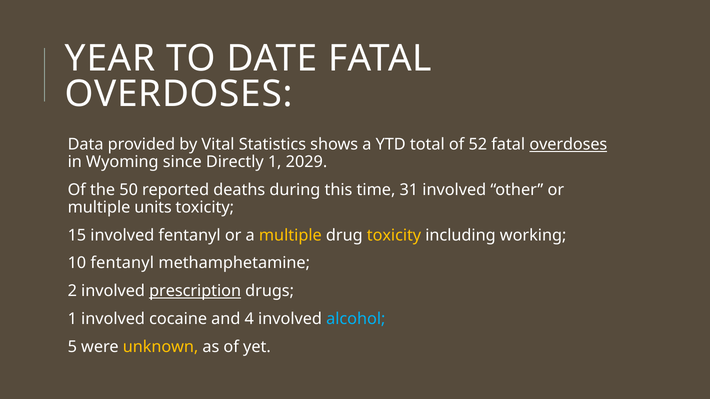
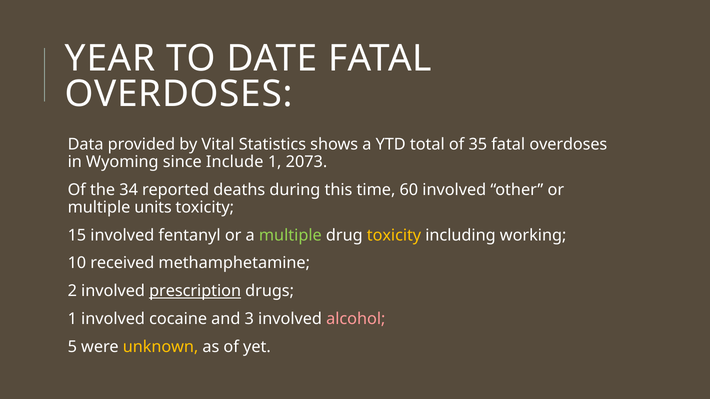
52: 52 -> 35 (478, 144)
overdoses underline: present -> none (568, 144)
Directly: Directly -> Include (235, 162)
2029: 2029 -> 2073 (306, 162)
50: 50 -> 34 (129, 190)
31: 31 -> 60 (409, 190)
multiple colour: yellow -> light green (290, 235)
10 fentanyl: fentanyl -> received (122, 263)
4: 4 -> 3 (249, 319)
alcohol colour: light blue -> pink (356, 319)
